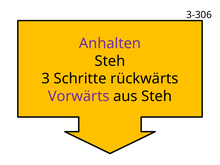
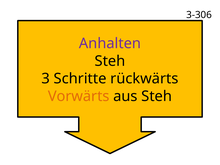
Vorwärts colour: purple -> orange (79, 96)
